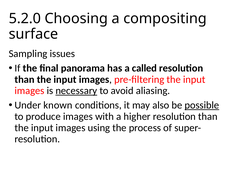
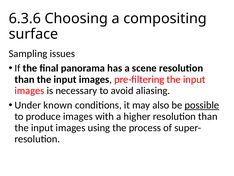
5.2.0: 5.2.0 -> 6.3.6 (25, 18)
called: called -> scene (144, 68)
necessary underline: present -> none (76, 90)
